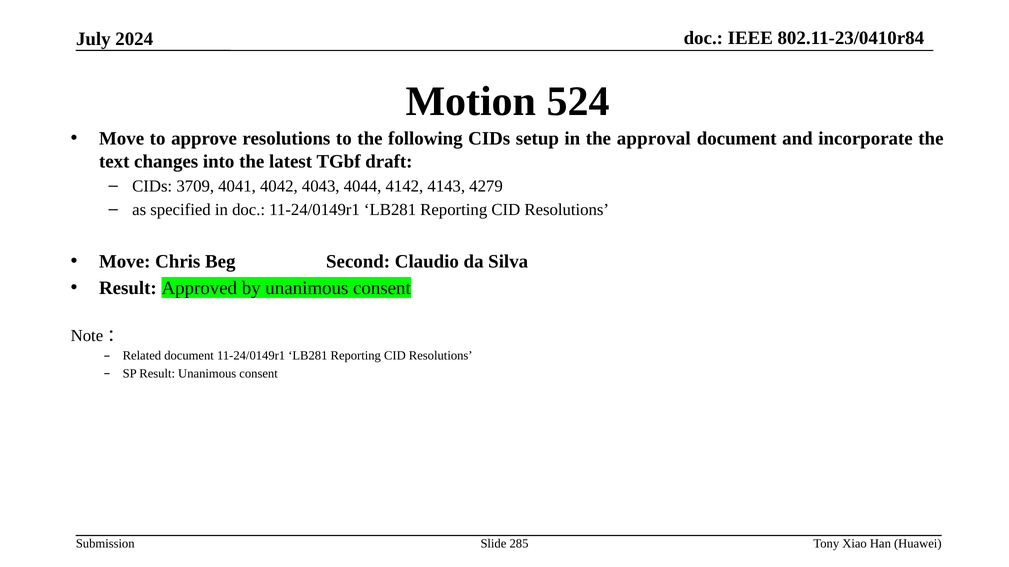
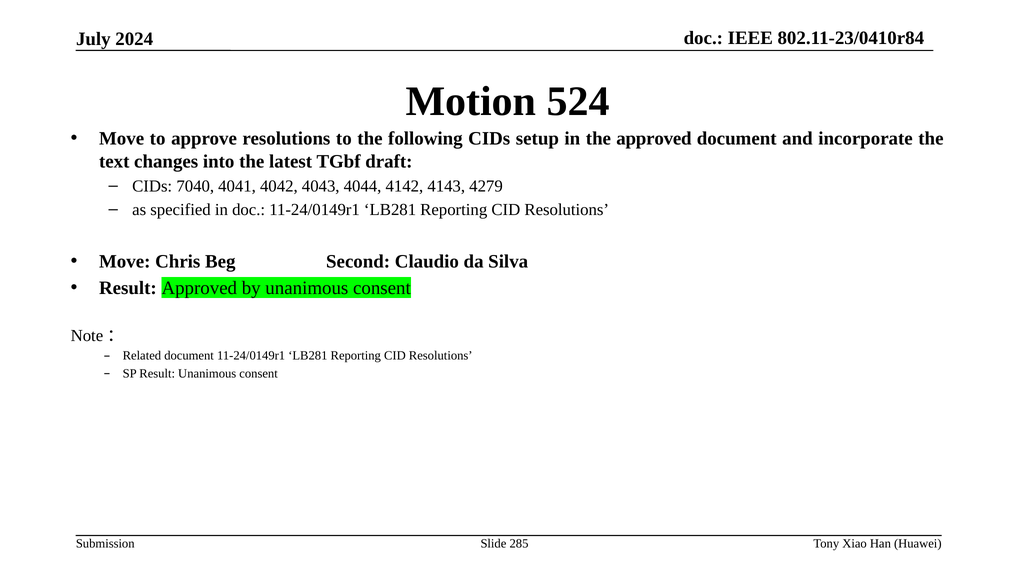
the approval: approval -> approved (654, 139)
3709: 3709 -> 7040 (195, 186)
